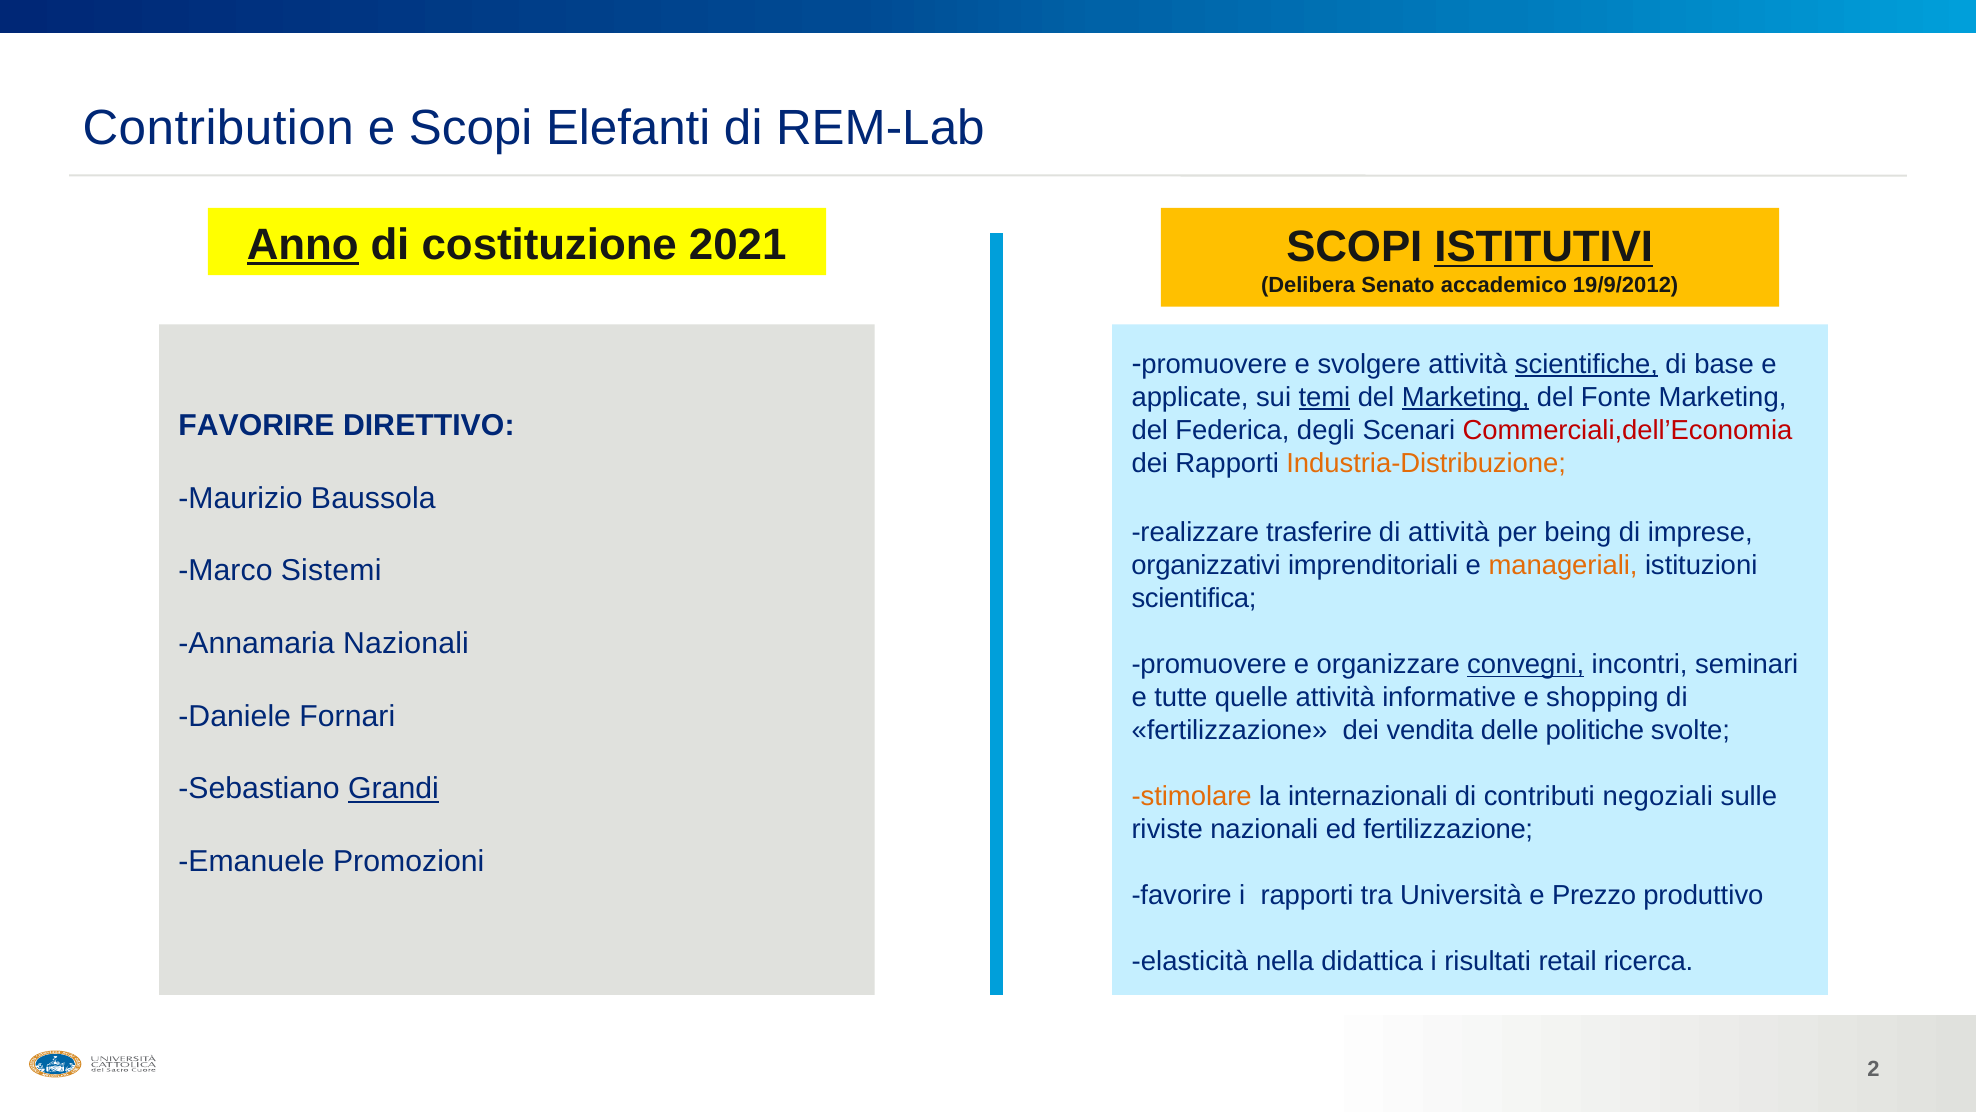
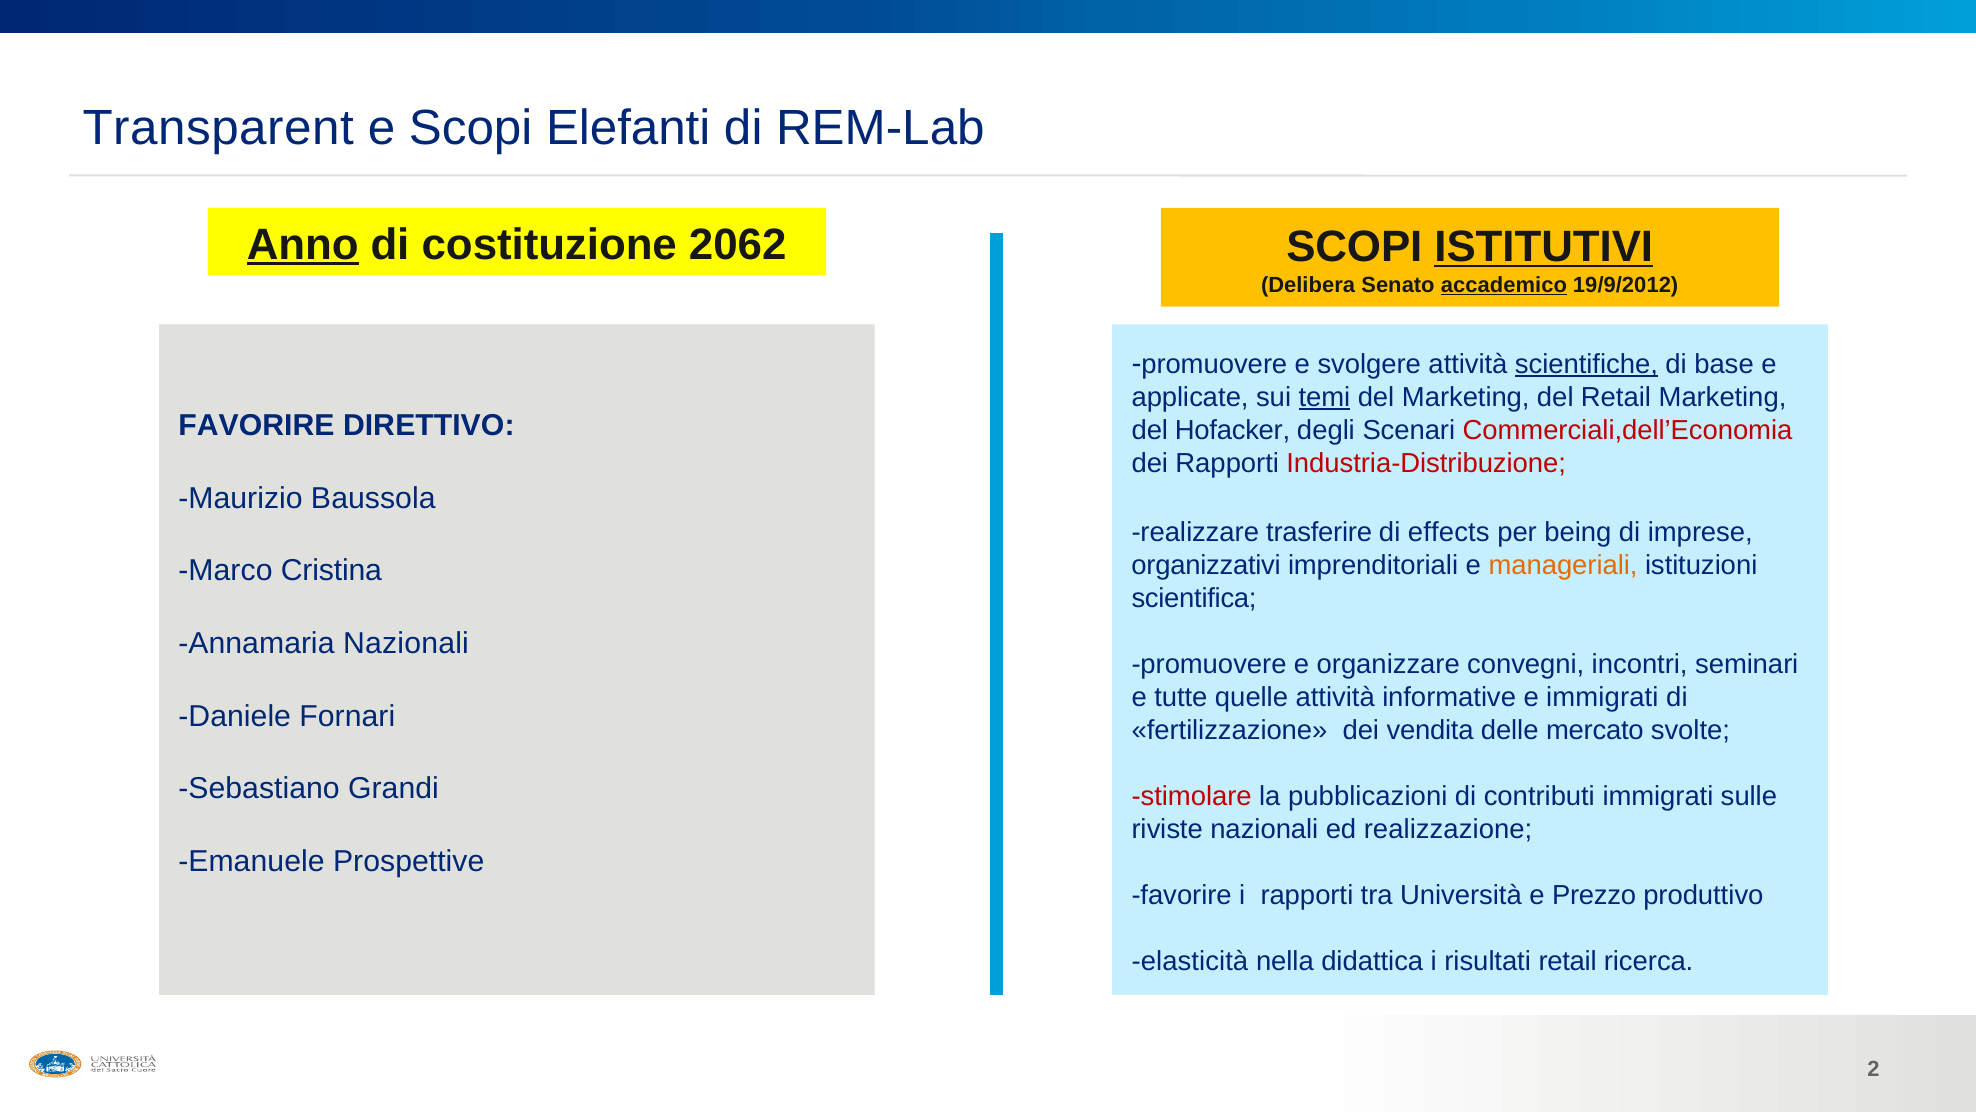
Contribution: Contribution -> Transparent (218, 128)
2021: 2021 -> 2062 (738, 245)
accademico underline: none -> present (1504, 285)
Marketing underline: present -> none (1466, 397)
del Fonte: Fonte -> Retail (1616, 397)
Federica: Federica -> Hofacker (1233, 430)
Industria-Distribuzione colour: orange -> red (1426, 463)
di attività: attività -> effects (1449, 533)
Sistemi: Sistemi -> Cristina (331, 571)
convegni underline: present -> none (1526, 664)
e shopping: shopping -> immigrati (1602, 697)
politiche: politiche -> mercato (1595, 730)
Grandi underline: present -> none (394, 788)
stimolare colour: orange -> red (1192, 796)
internazionali: internazionali -> pubblicazioni (1368, 796)
contributi negoziali: negoziali -> immigrati (1658, 796)
ed fertilizzazione: fertilizzazione -> realizzazione (1448, 829)
Promozioni: Promozioni -> Prospettive (409, 861)
